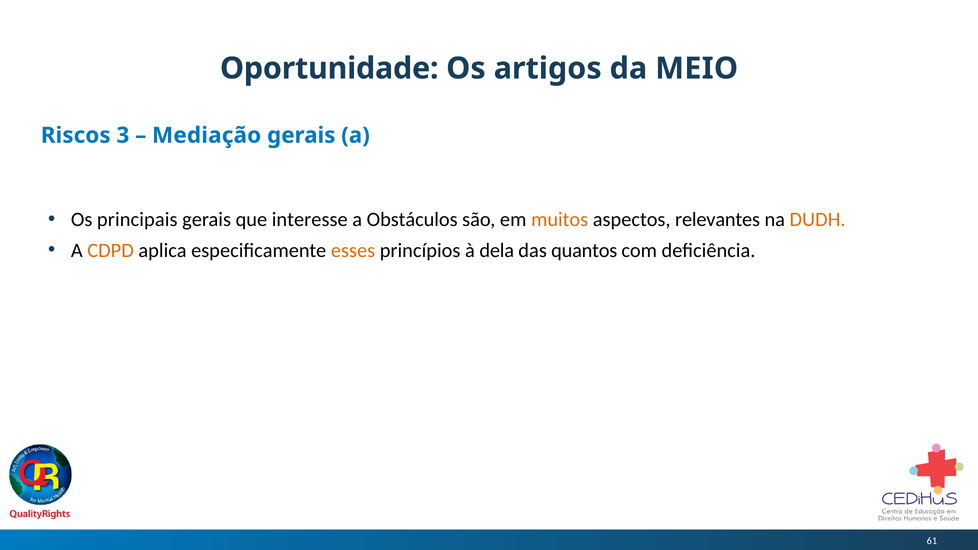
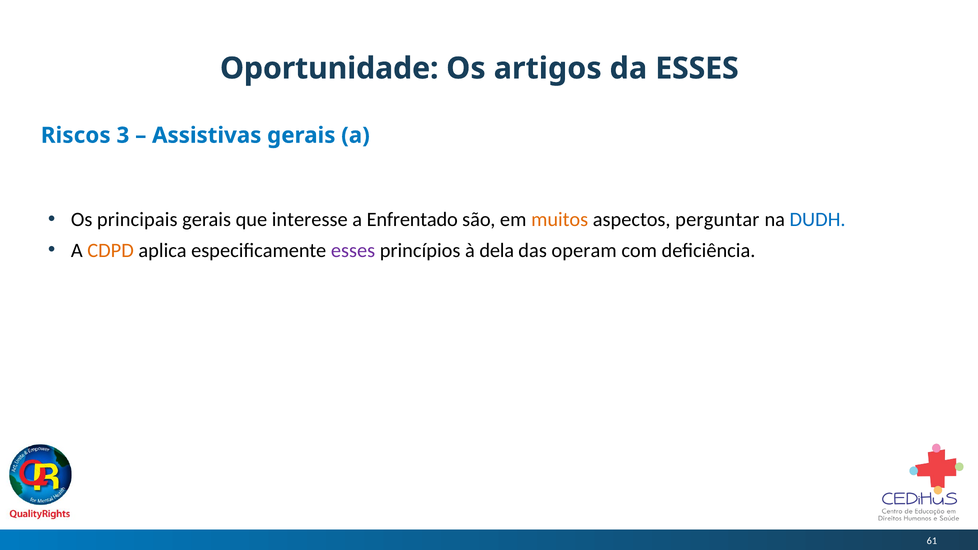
da MEIO: MEIO -> ESSES (697, 68)
Mediação: Mediação -> Assistivas (207, 135)
Obstáculos: Obstáculos -> Enfrentado (412, 220)
relevantes: relevantes -> perguntar (717, 220)
DUDH colour: orange -> blue (818, 220)
esses colour: orange -> purple (353, 250)
quantos: quantos -> operam (584, 250)
